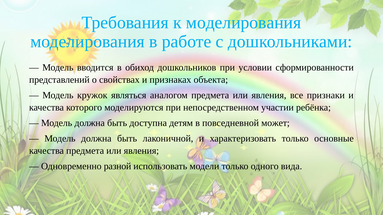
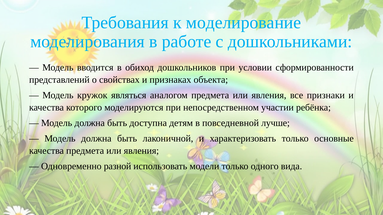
к моделирования: моделирования -> моделирование (244, 23)
может: может -> лучше (276, 123)
